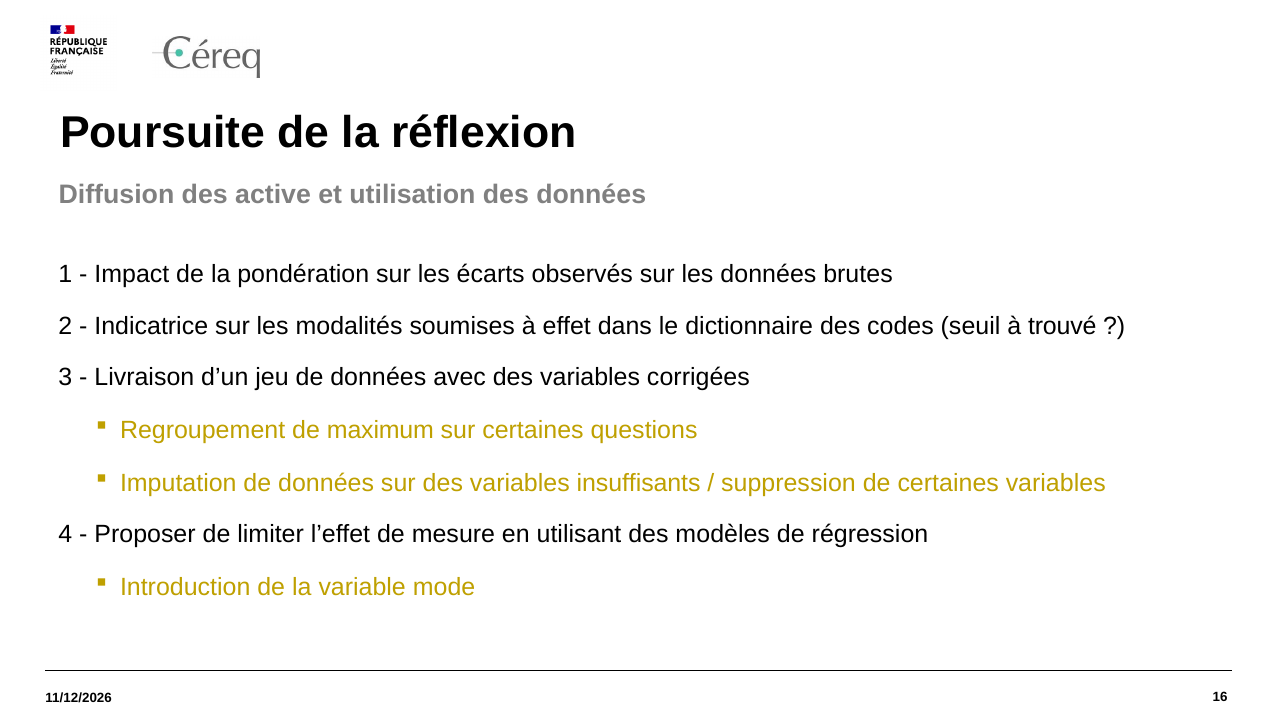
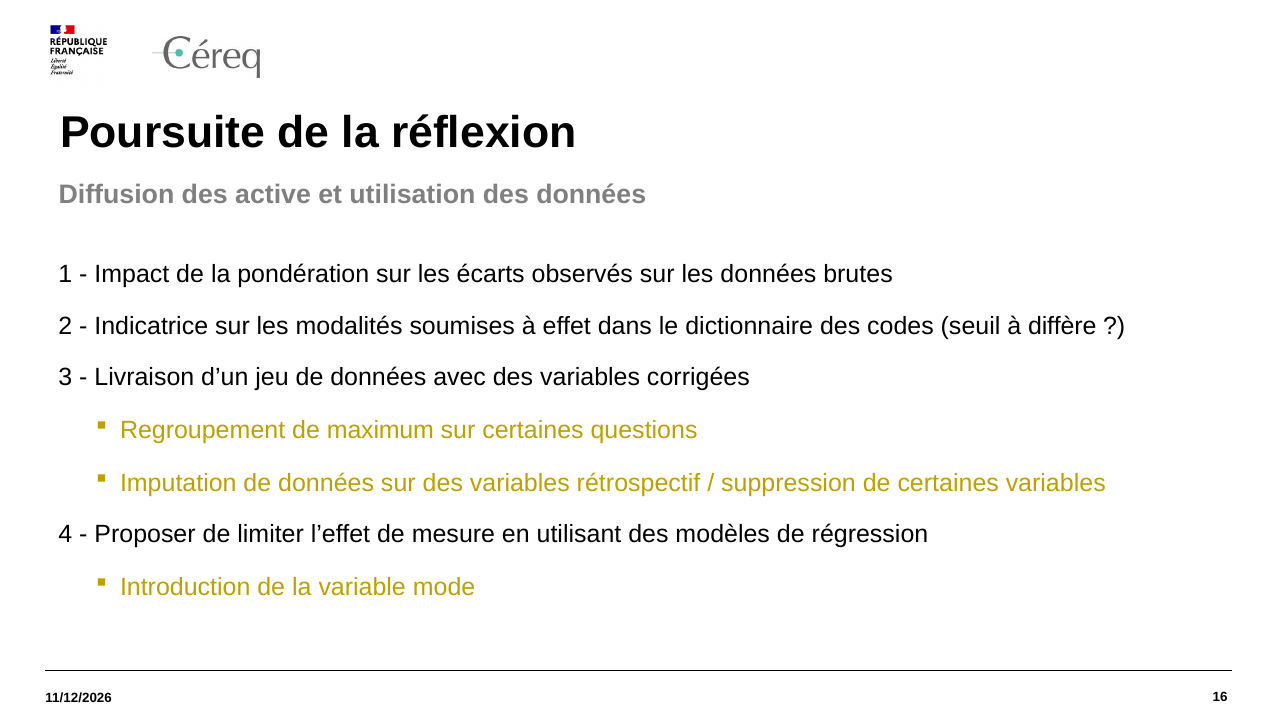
trouvé: trouvé -> diffère (1062, 326)
insuffisants: insuffisants -> rétrospectif (639, 484)
